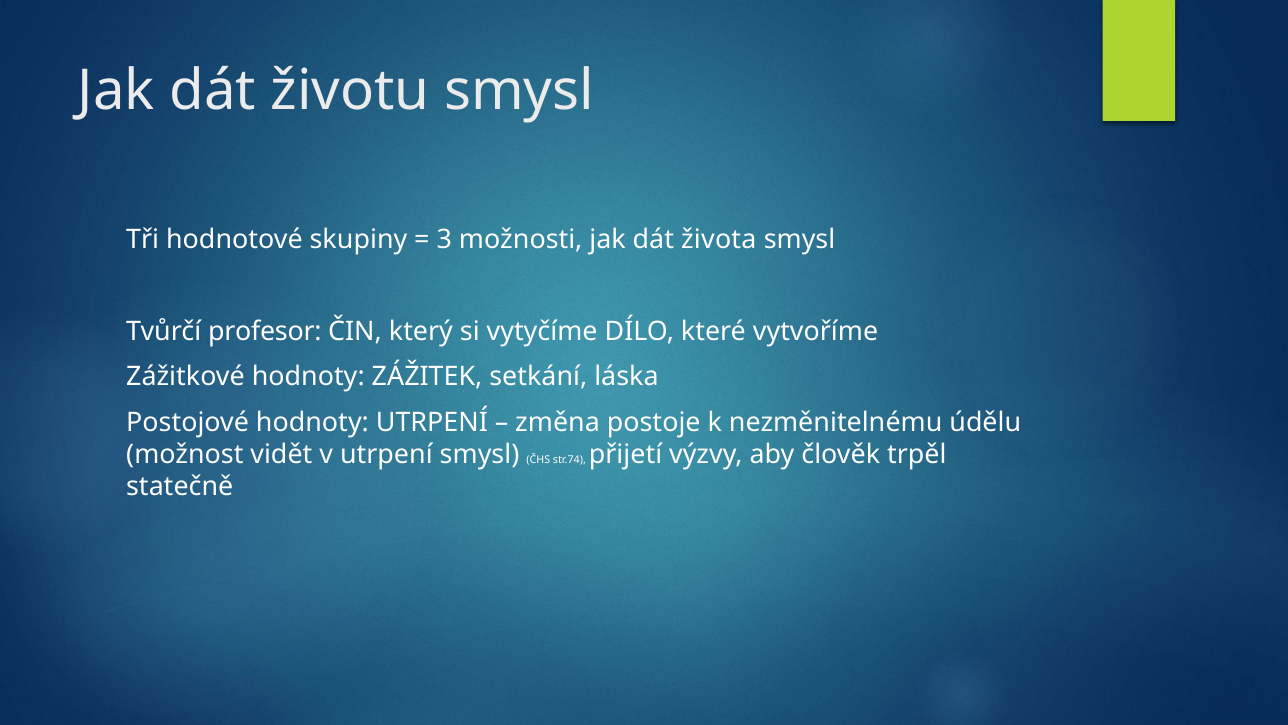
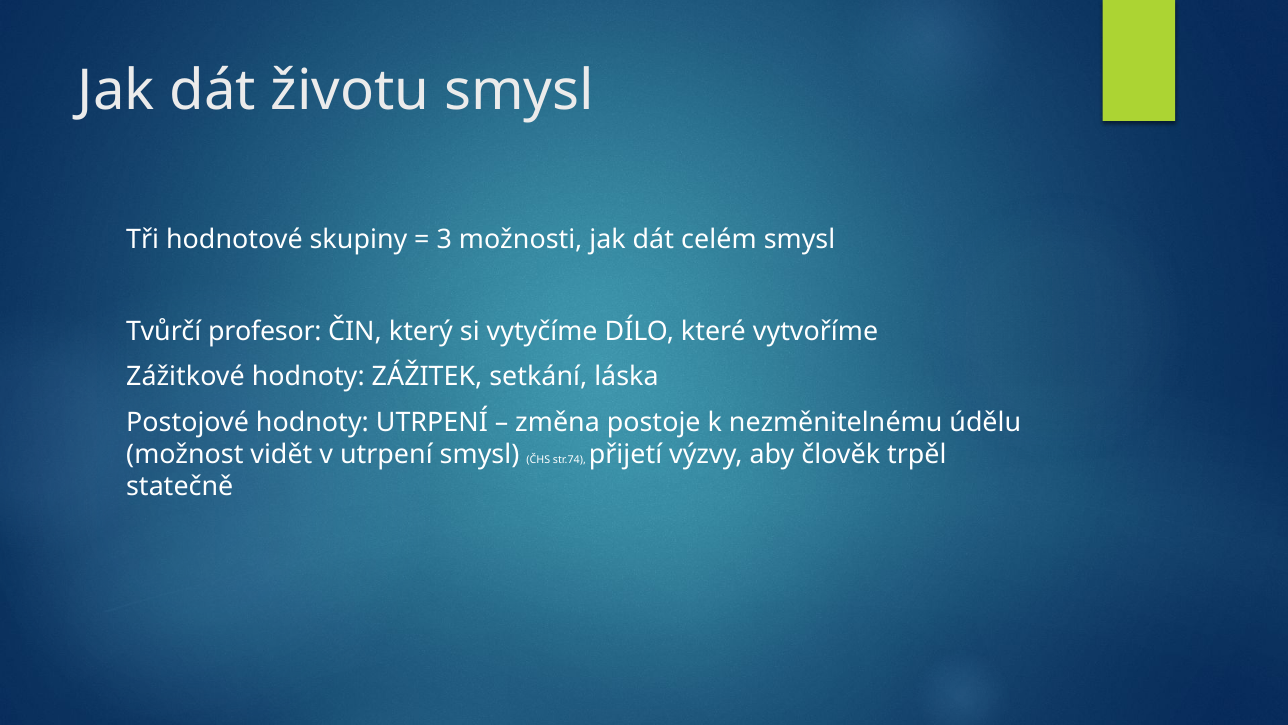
života: života -> celém (719, 240)
